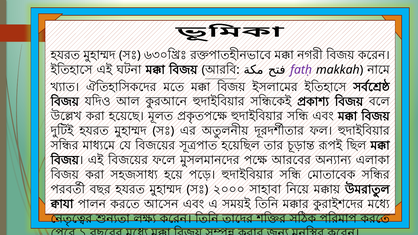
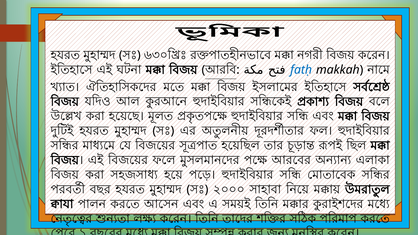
fatḥ colour: purple -> blue (301, 70)
